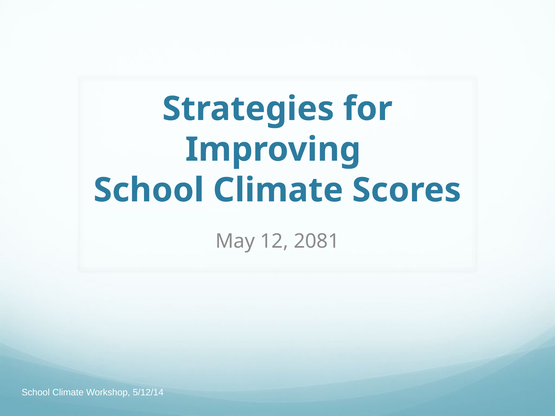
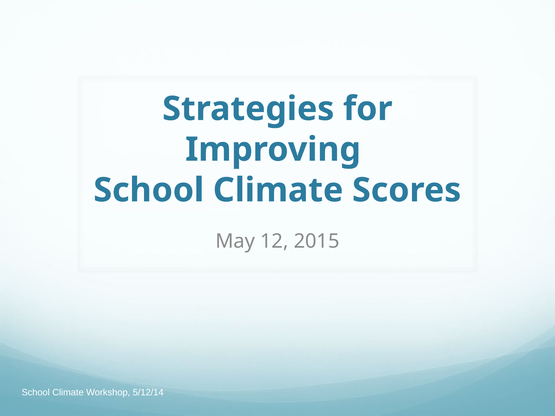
2081: 2081 -> 2015 (317, 241)
